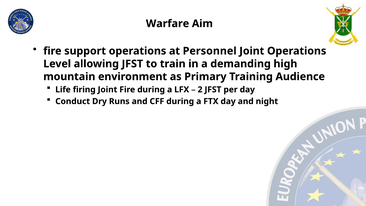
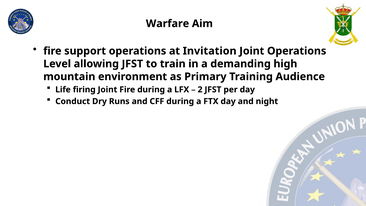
Personnel: Personnel -> Invitation (210, 51)
